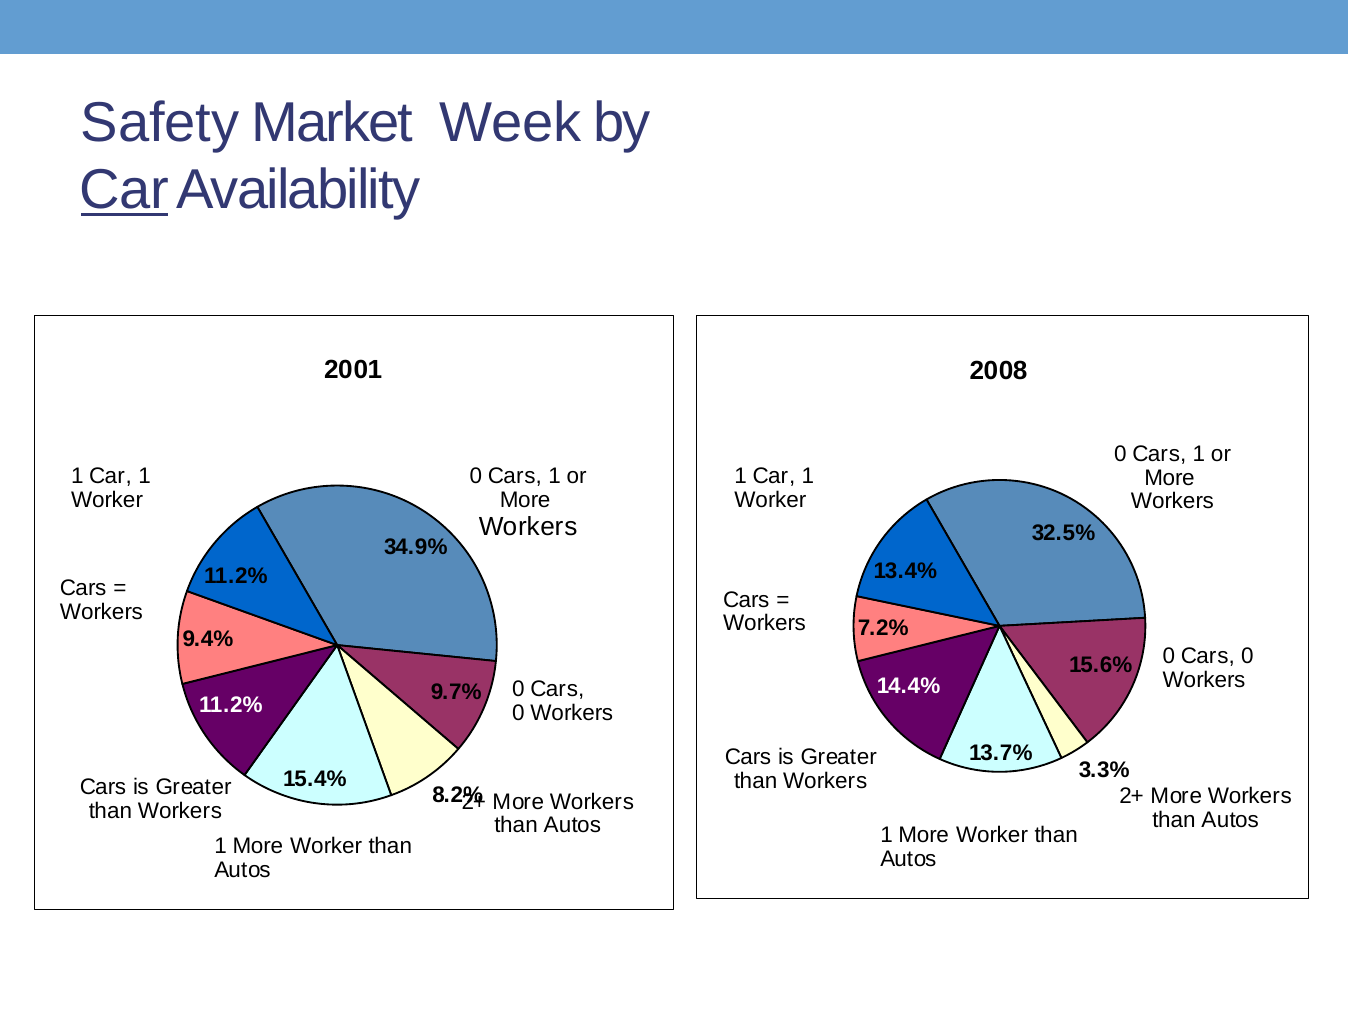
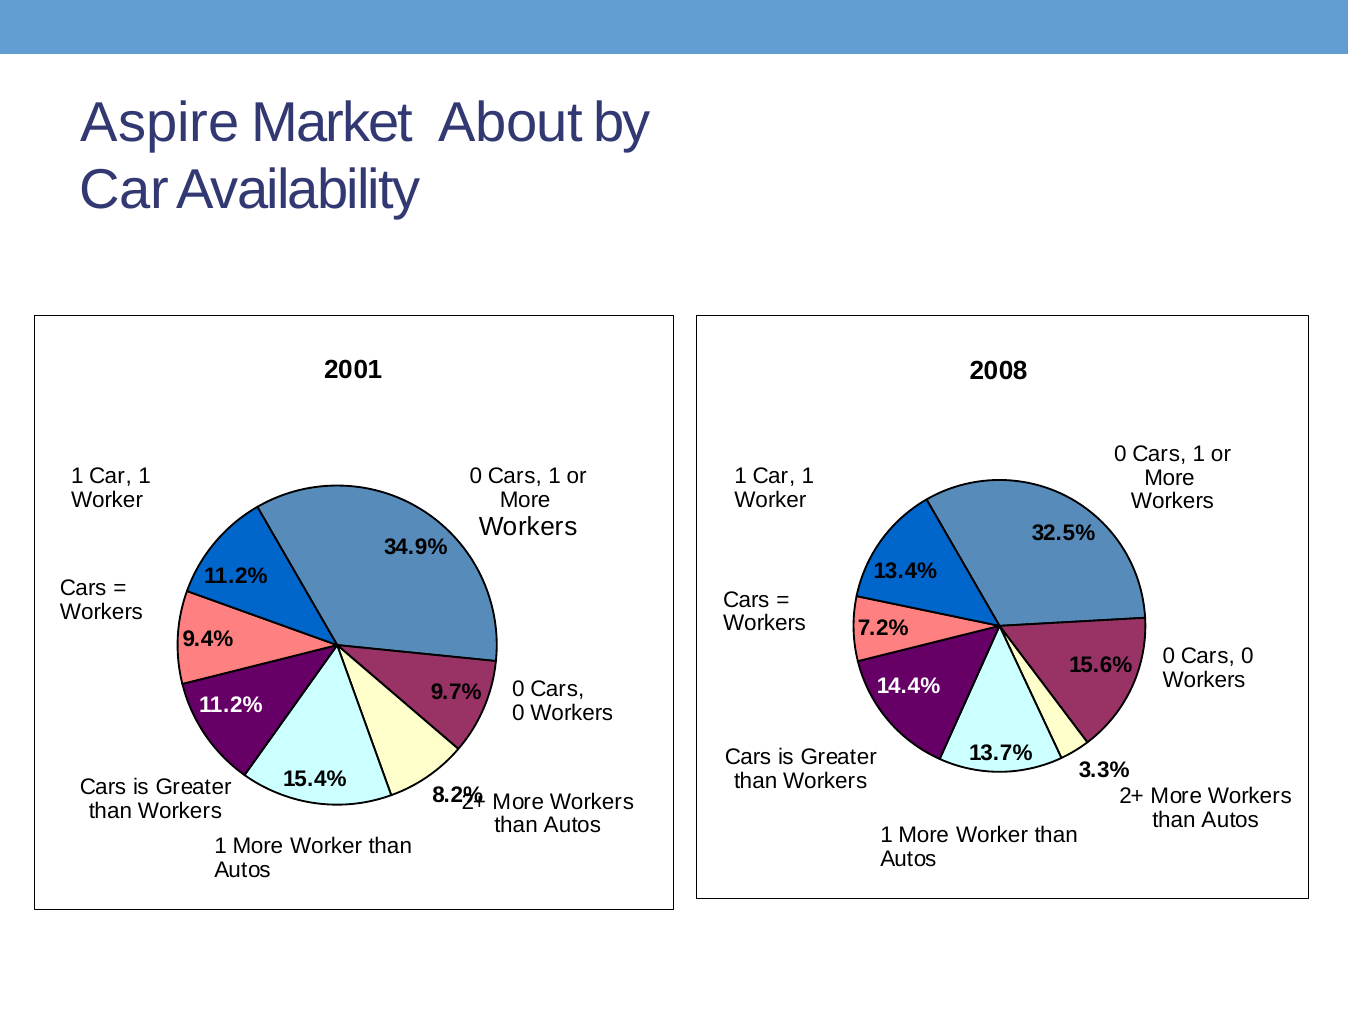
Safety: Safety -> Aspire (160, 123)
Week: Week -> About (511, 123)
Car underline: present -> none (124, 190)
